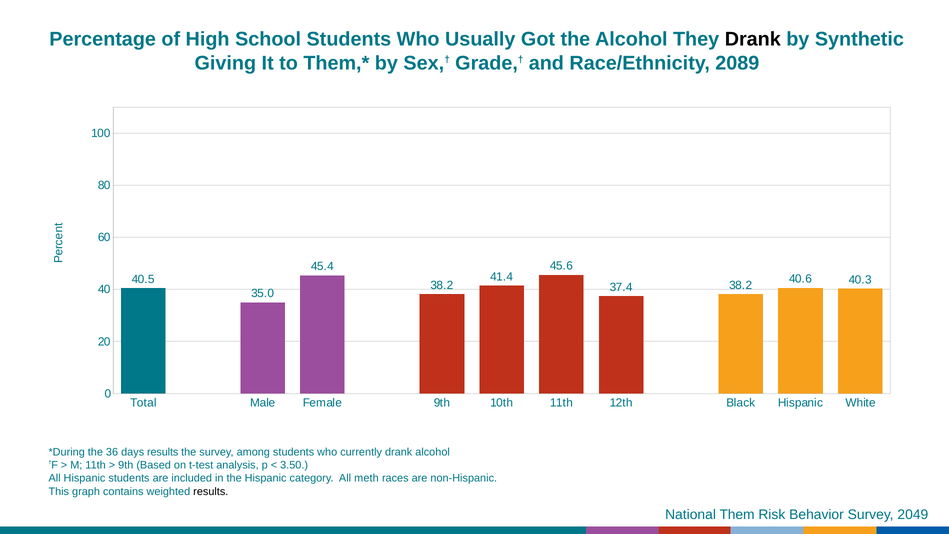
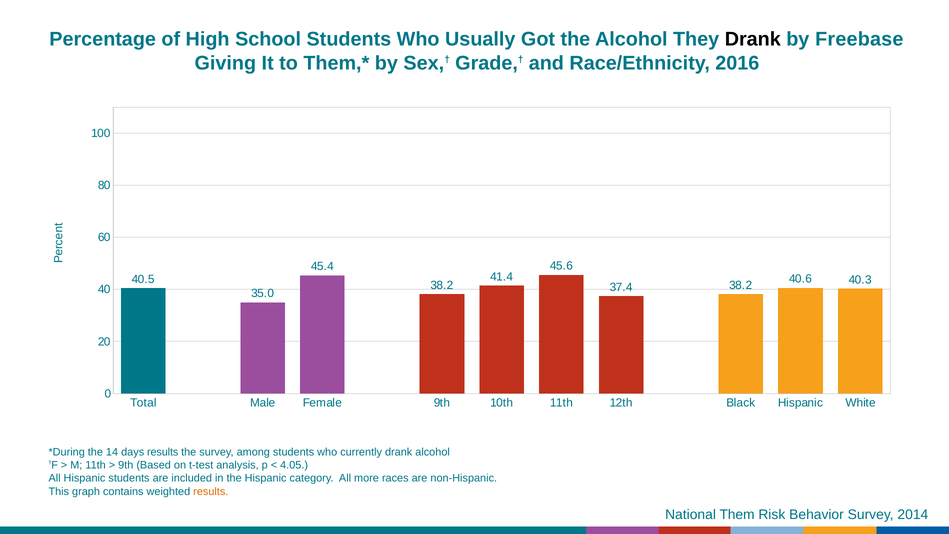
Synthetic: Synthetic -> Freebase (859, 39)
2089: 2089 -> 2016 (737, 63)
36: 36 -> 14 (112, 452)
3.50: 3.50 -> 4.05 (294, 465)
meth: meth -> more (367, 478)
results colour: black -> orange (211, 491)
2049: 2049 -> 2014 (913, 515)
